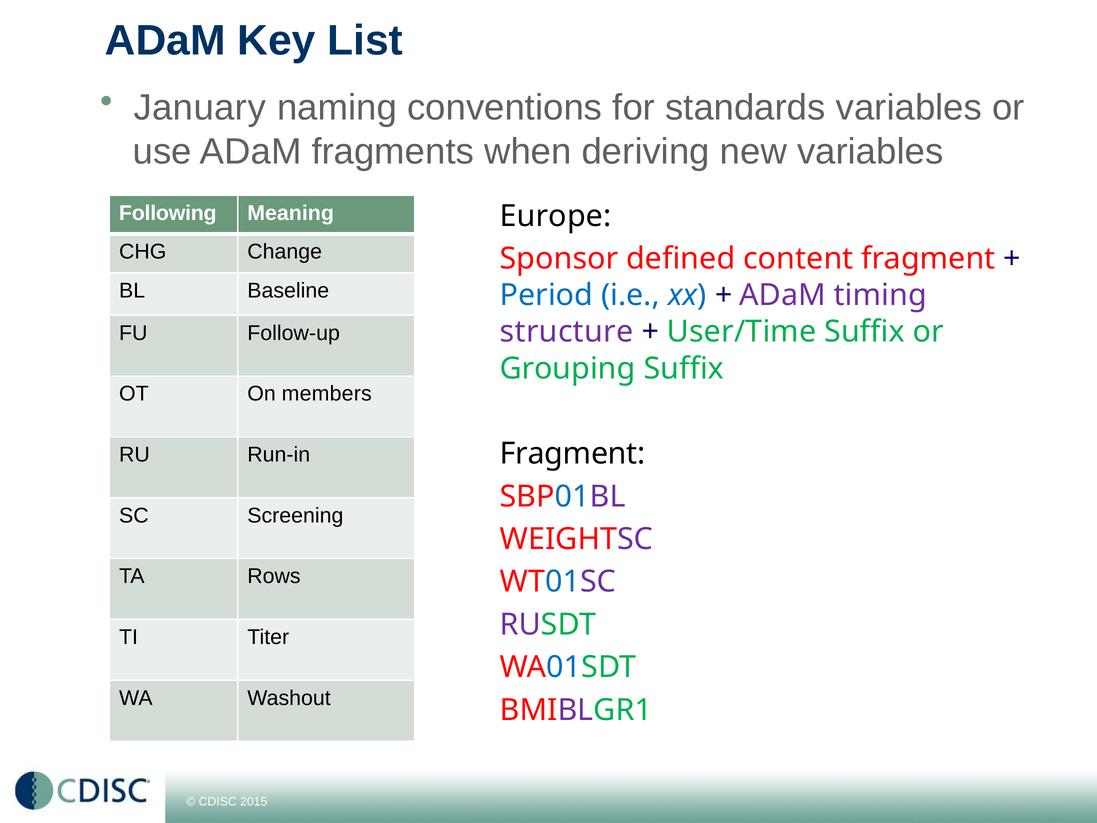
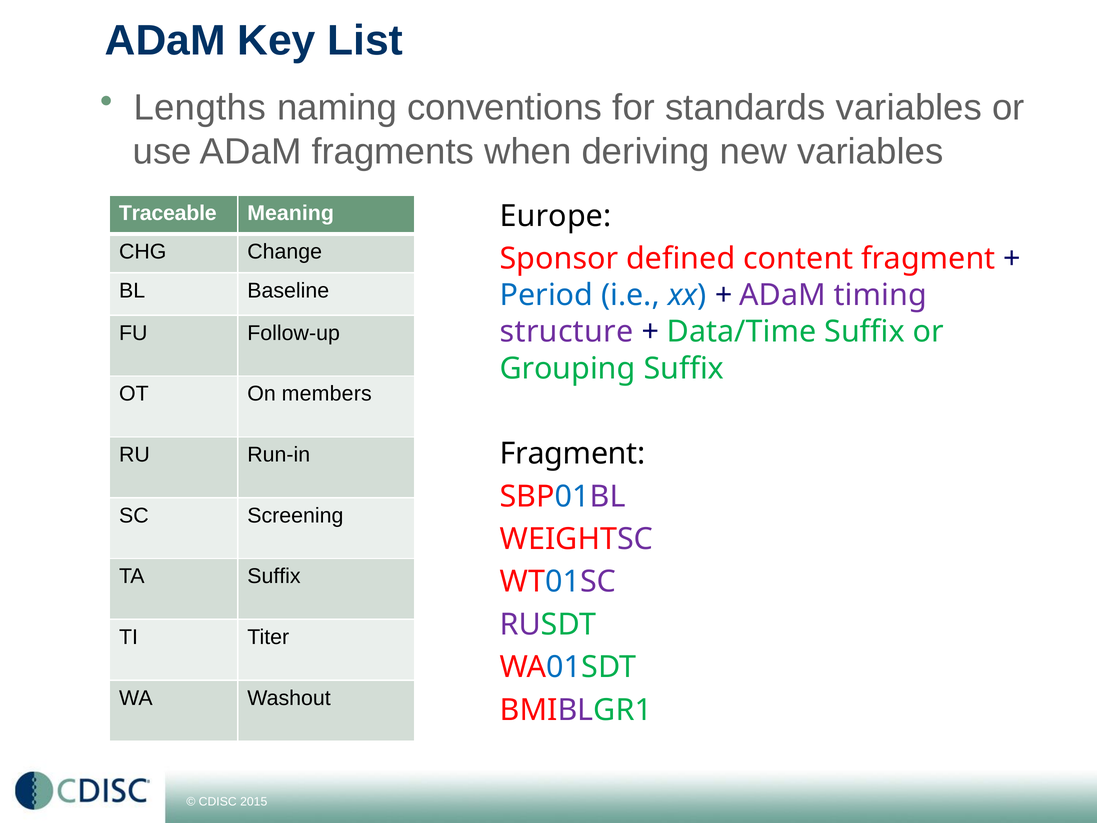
January: January -> Lengths (200, 108)
Following: Following -> Traceable (168, 213)
User/Time: User/Time -> Data/Time (742, 332)
TA Rows: Rows -> Suffix (274, 576)
